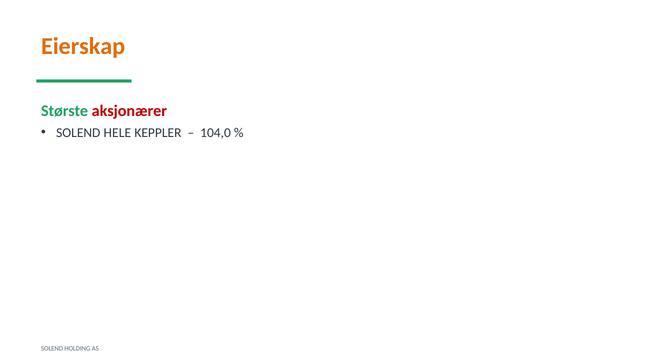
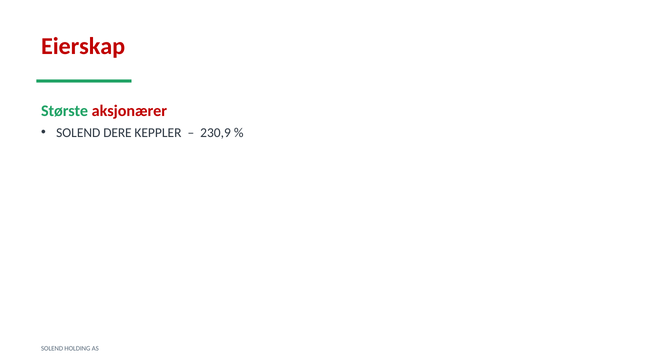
Eierskap colour: orange -> red (83, 46)
HELE: HELE -> DERE (117, 133)
104,0: 104,0 -> 230,9 (216, 133)
